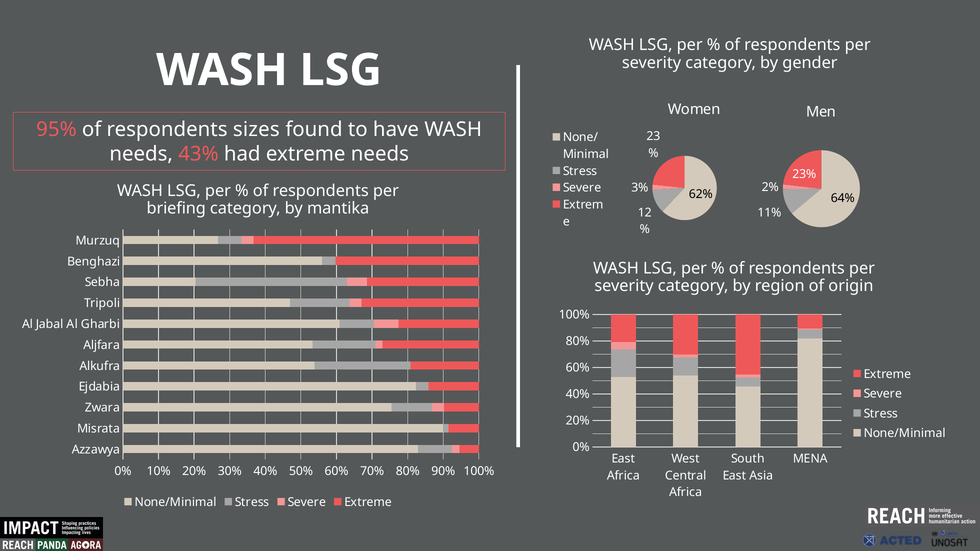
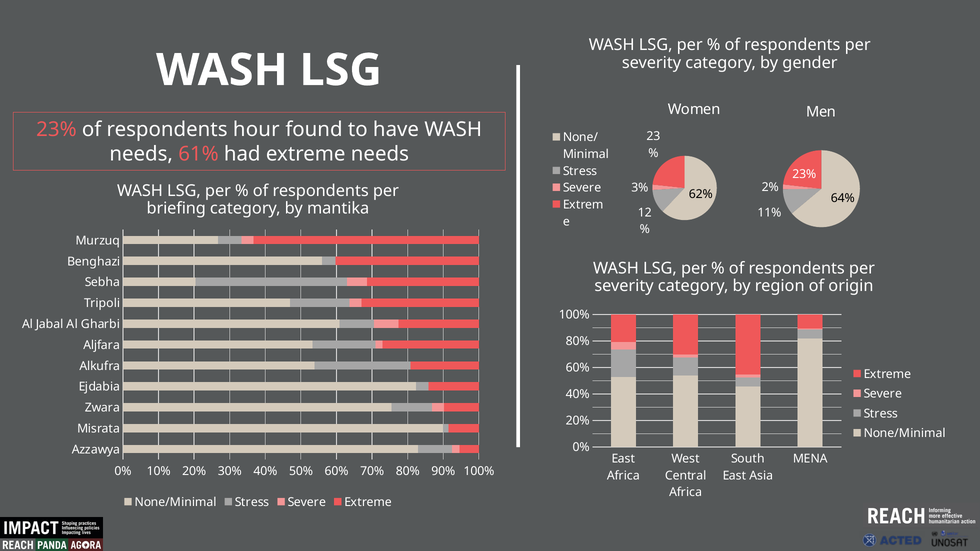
95%: 95% -> 23% (56, 130)
sizes: sizes -> hour (256, 130)
43%: 43% -> 61% (198, 154)
